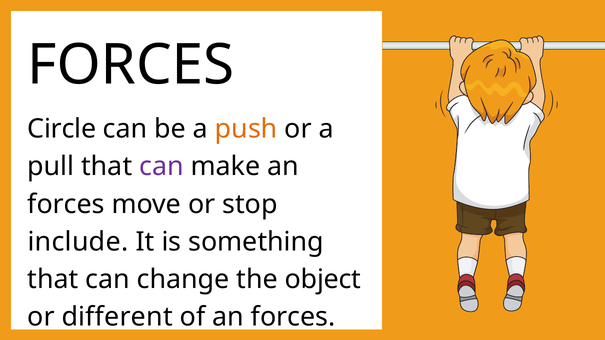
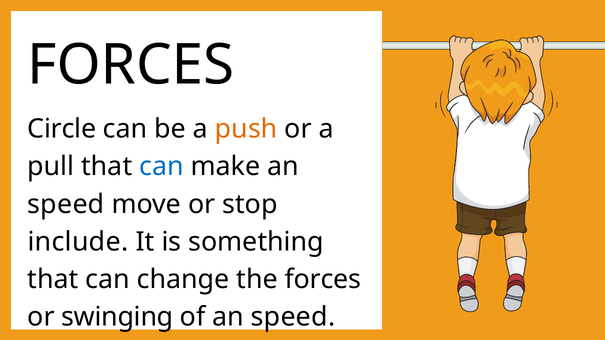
can colour: purple -> blue (161, 167)
forces: forces -> speed (66, 204)
the object: object -> forces (323, 280)
different: different -> swinging (117, 317)
of an forces: forces -> speed (293, 317)
